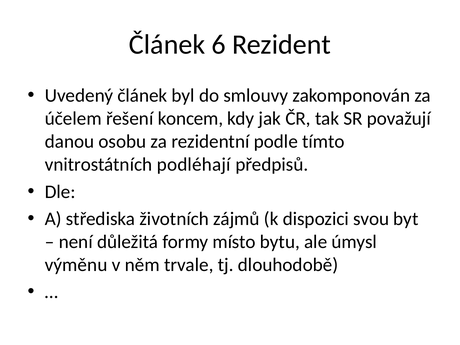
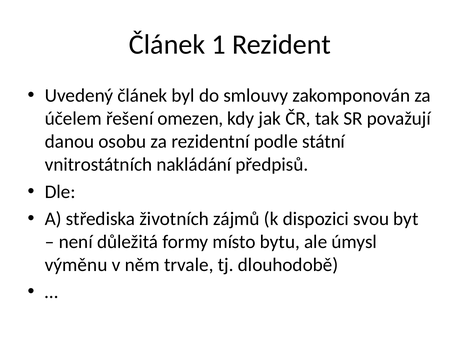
6: 6 -> 1 (219, 45)
koncem: koncem -> omezen (190, 119)
tímto: tímto -> státní (324, 142)
podléhají: podléhají -> nakládání (194, 165)
